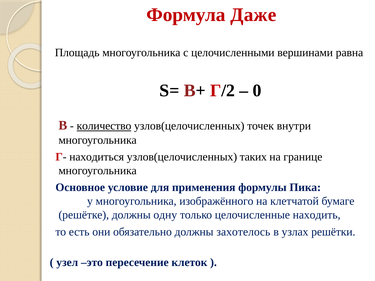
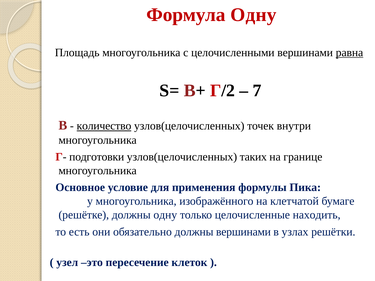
Формула Даже: Даже -> Одну (253, 15)
равна underline: none -> present (349, 53)
0: 0 -> 7 (257, 91)
находиться: находиться -> подготовки (97, 157)
должны захотелось: захотелось -> вершинами (243, 232)
